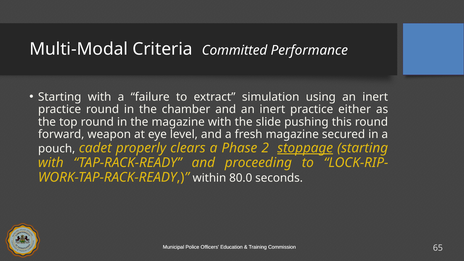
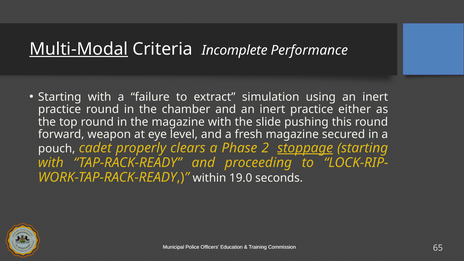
Multi-Modal underline: none -> present (79, 49)
Committed: Committed -> Incomplete (235, 50)
80.0: 80.0 -> 19.0 (241, 178)
